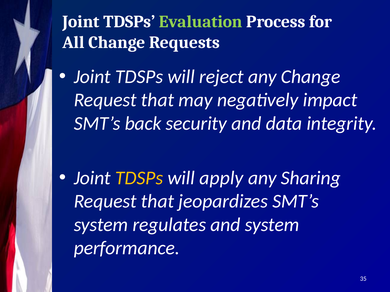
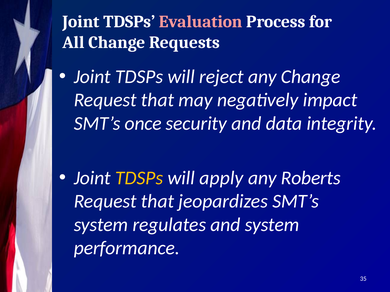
Evaluation colour: light green -> pink (201, 22)
back: back -> once (143, 124)
Sharing: Sharing -> Roberts (311, 178)
